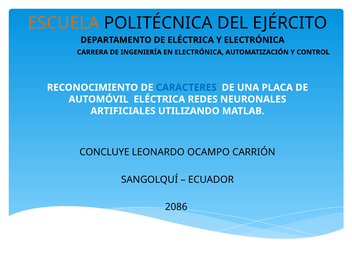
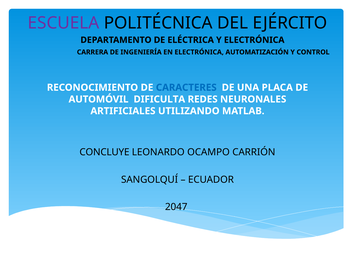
ESCUELA colour: orange -> purple (63, 23)
AUTOMÓVIL ELÉCTRICA: ELÉCTRICA -> DIFICULTA (159, 99)
2086: 2086 -> 2047 (176, 207)
